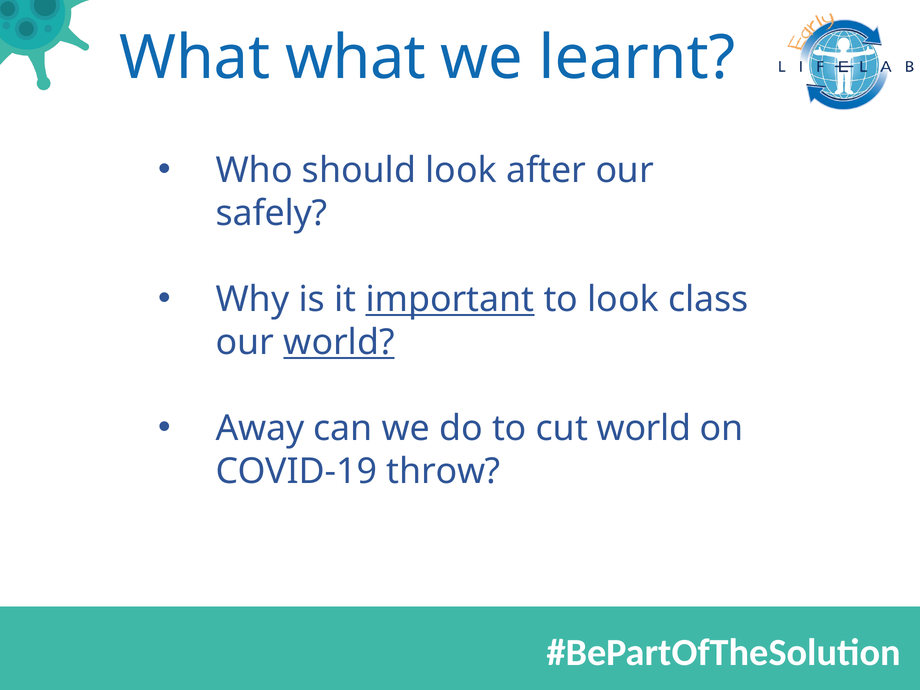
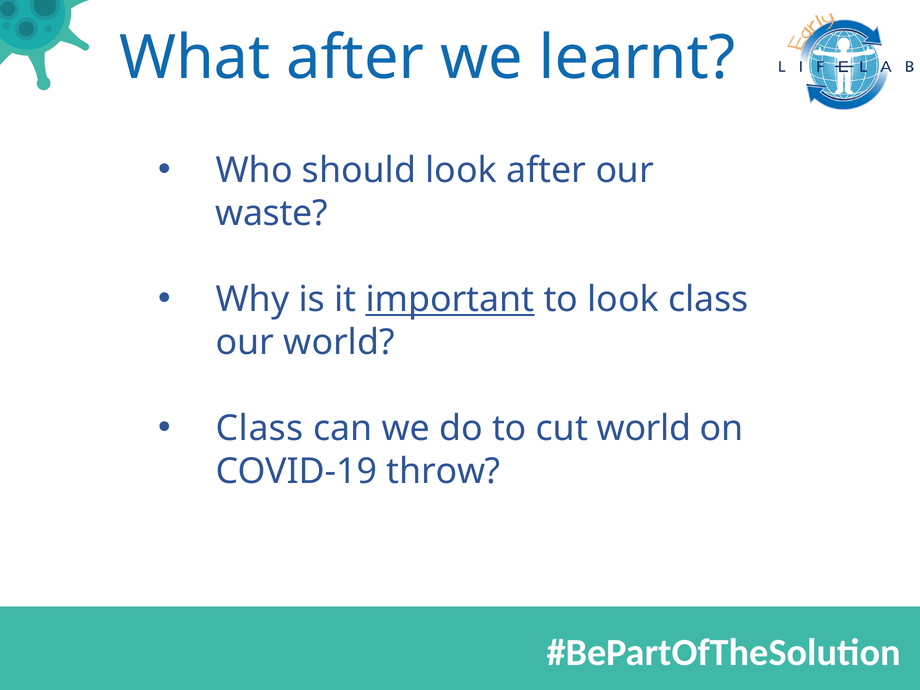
What what: what -> after (355, 58)
safely: safely -> waste (272, 214)
world underline: present -> none (339, 342)
Away: Away -> Class (260, 428)
